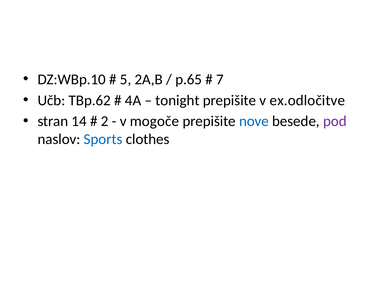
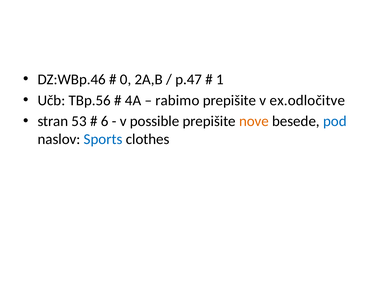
DZ:WBp.10: DZ:WBp.10 -> DZ:WBp.46 (72, 79)
5: 5 -> 0 (126, 79)
p.65: p.65 -> p.47 (189, 79)
7: 7 -> 1 (220, 79)
TBp.62: TBp.62 -> TBp.56 (90, 100)
tonight: tonight -> rabimo (177, 100)
14: 14 -> 53 (79, 121)
2: 2 -> 6 (105, 121)
mogoče: mogoče -> possible (155, 121)
nove colour: blue -> orange (254, 121)
pod colour: purple -> blue (335, 121)
